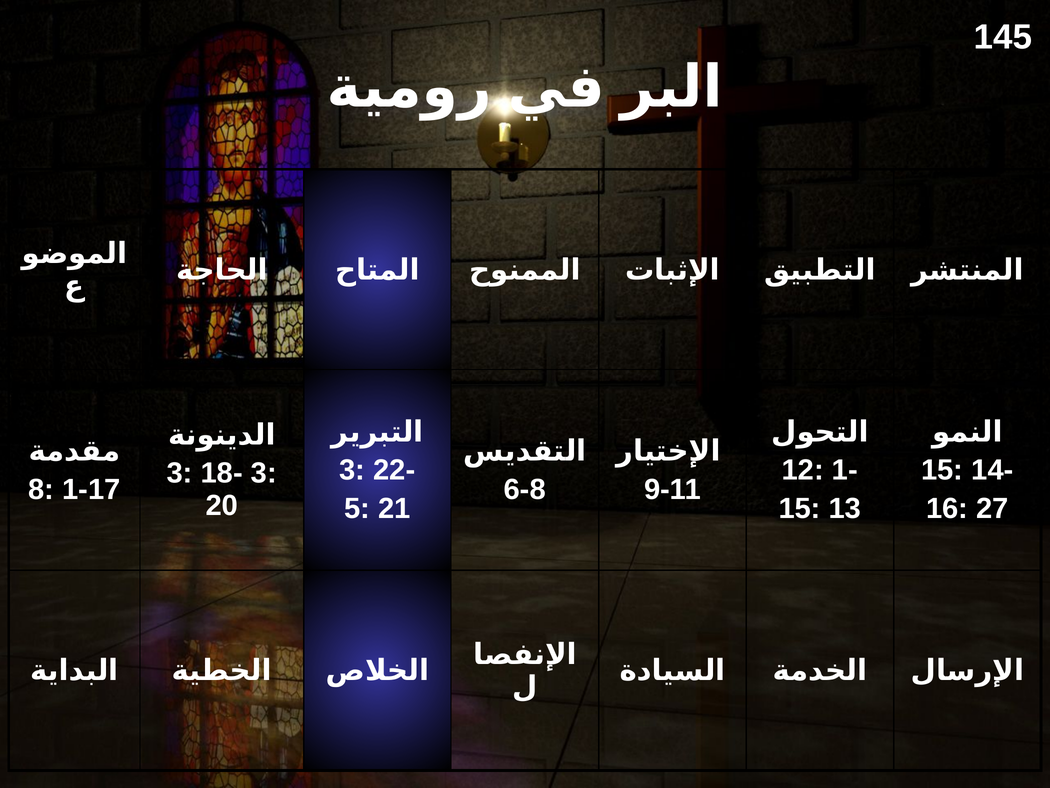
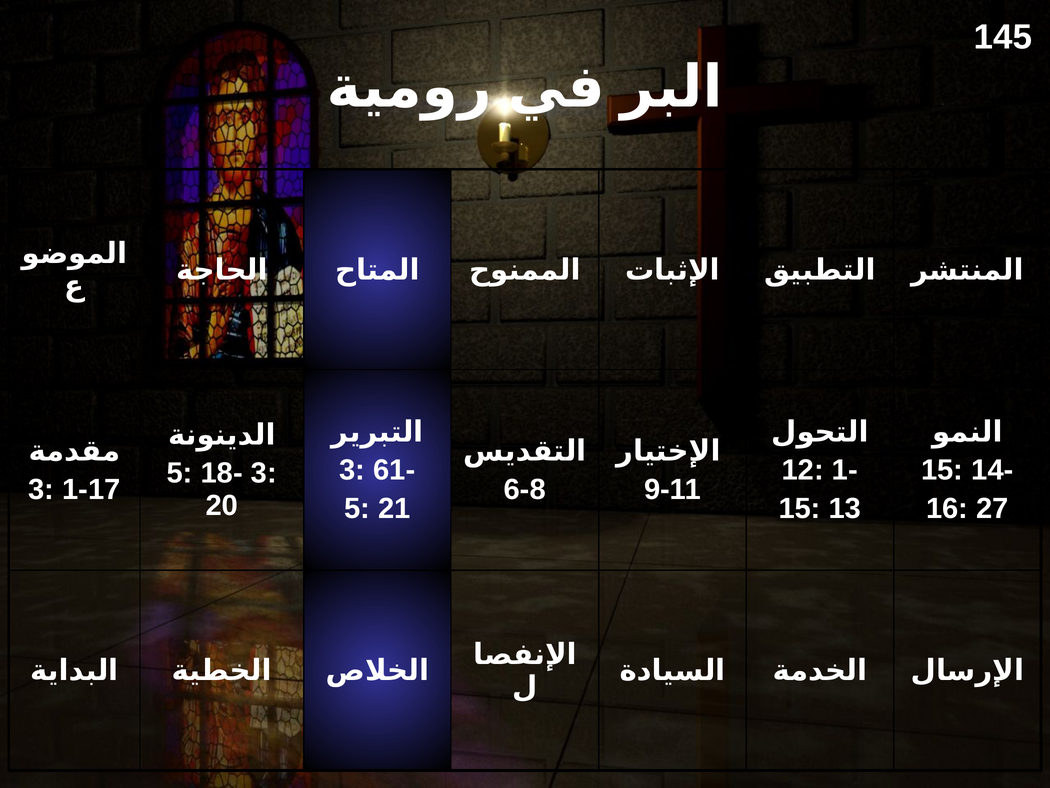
22-: 22- -> 61- (394, 470)
3: 3 -> 5 (180, 473)
8: 8 -> 3 (41, 489)
